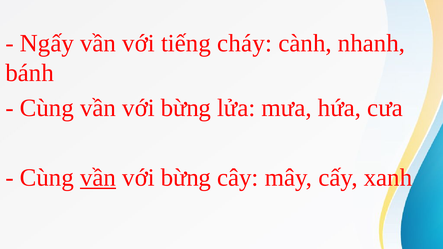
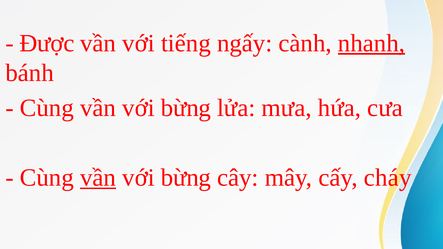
Ngấy: Ngấy -> Được (47, 43)
cháy: cháy -> ngấy (245, 43)
nhanh underline: none -> present (372, 43)
xanh: xanh -> cháy (388, 178)
